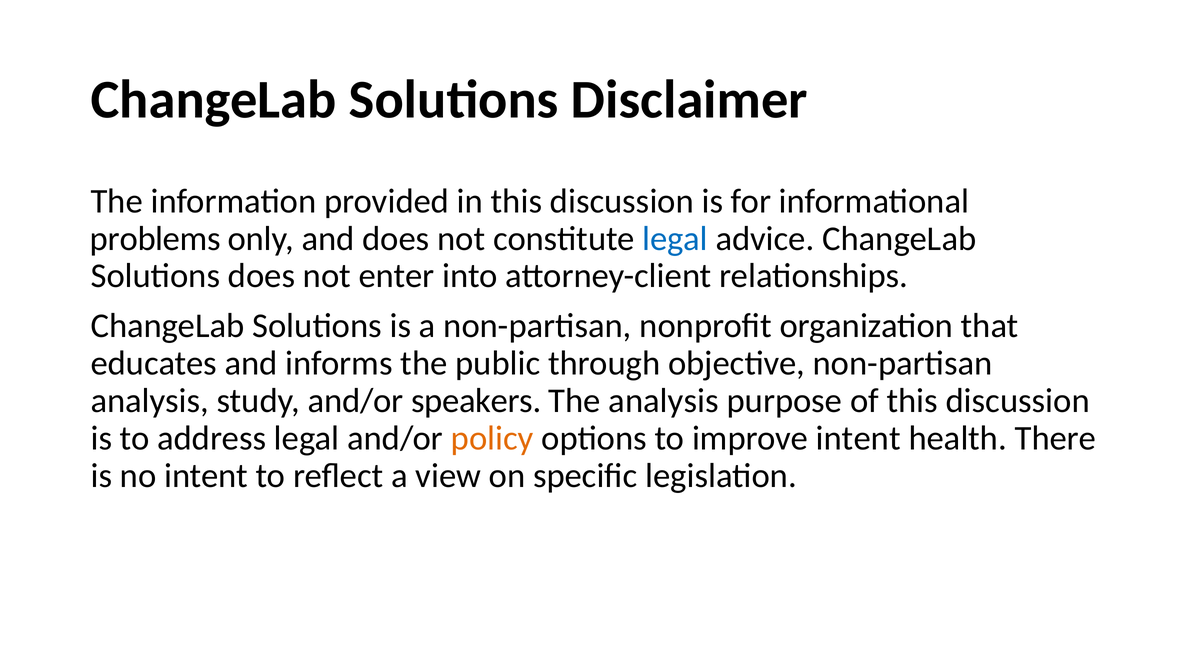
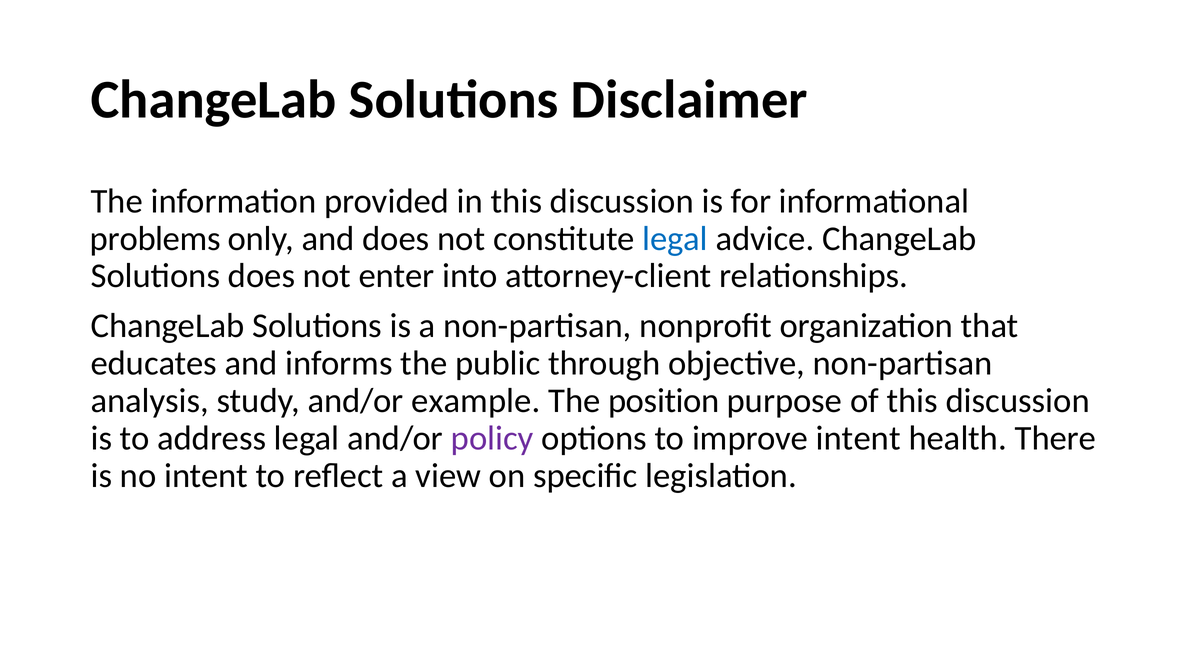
speakers: speakers -> example (476, 401)
The analysis: analysis -> position (664, 401)
policy colour: orange -> purple (492, 438)
